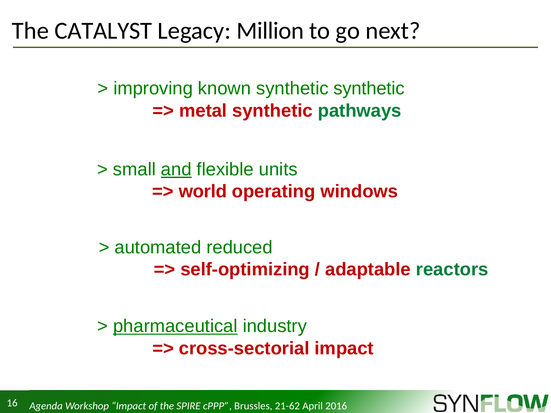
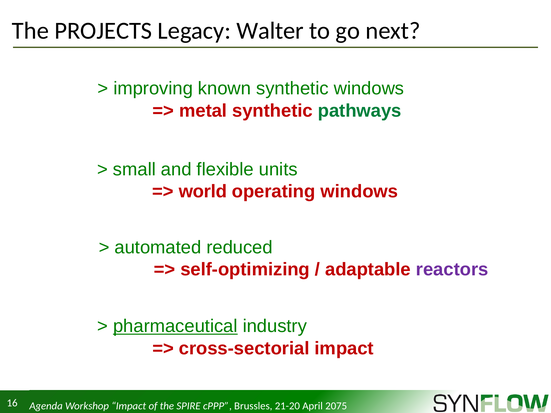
CATALYST: CATALYST -> PROJECTS (103, 31)
Million: Million -> Walter (270, 31)
synthetic synthetic: synthetic -> windows (369, 89)
and underline: present -> none (176, 170)
reactors colour: green -> purple (452, 270)
21-62: 21-62 -> 21-20 (287, 406)
2016: 2016 -> 2075 (336, 406)
